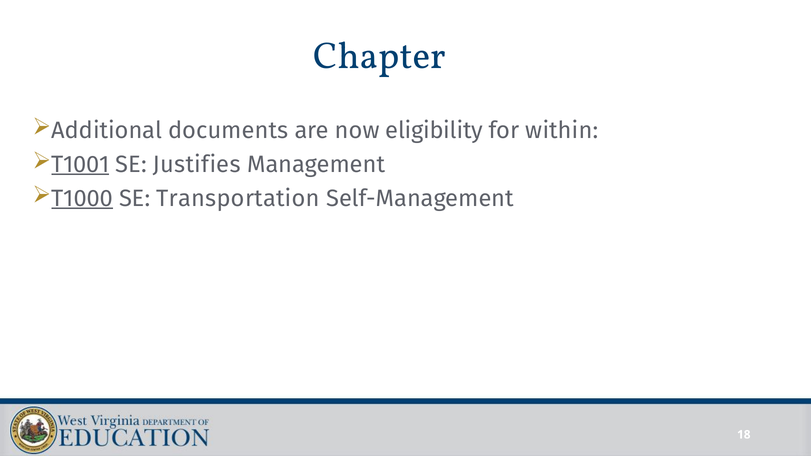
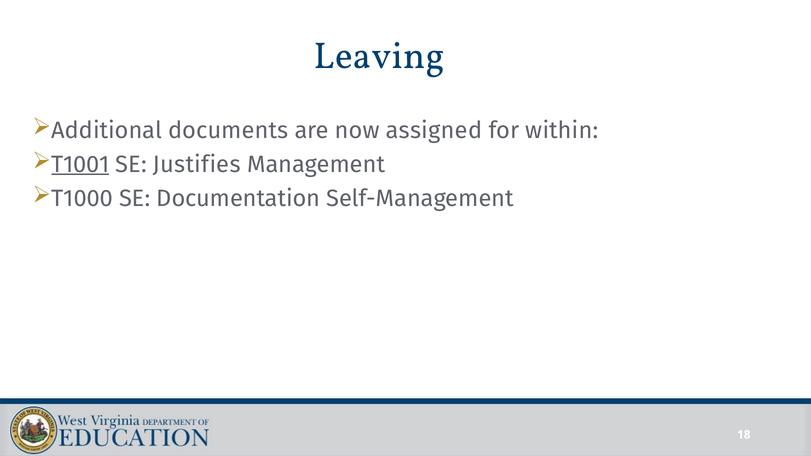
Chapter: Chapter -> Leaving (379, 56)
eligibility: eligibility -> assigned (434, 130)
T1000 underline: present -> none (82, 198)
Transportation: Transportation -> Documentation (238, 198)
